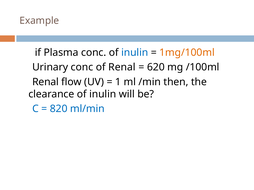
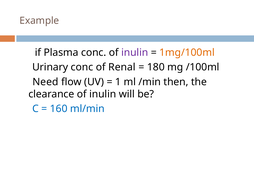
inulin colour: blue -> purple (135, 53)
620: 620 -> 180 (156, 67)
Renal: Renal -> Need (45, 82)
820: 820 -> 160 (59, 109)
